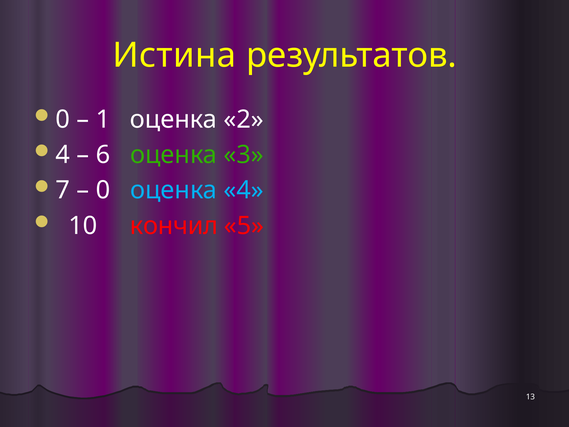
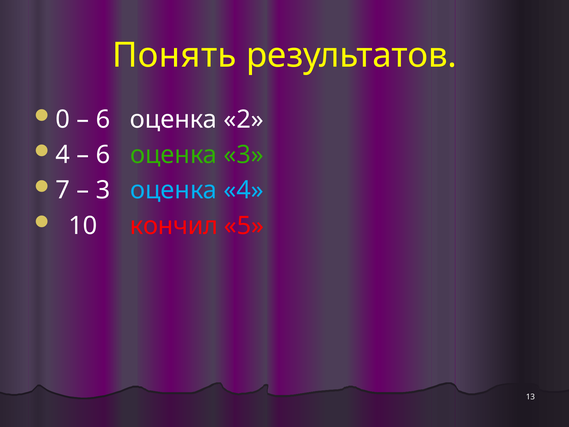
Истина: Истина -> Понять (174, 55)
1: 1 -> 6 (103, 119)
0: 0 -> 3 (103, 190)
